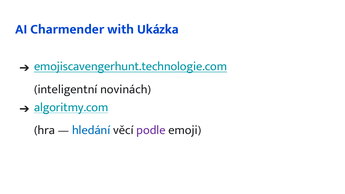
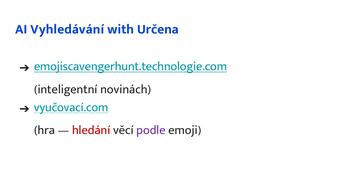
Charmender: Charmender -> Vyhledávání (67, 29)
Ukázka: Ukázka -> Určena (158, 29)
algoritmy.com: algoritmy.com -> vyučovací.com (71, 107)
hledání colour: blue -> red (91, 130)
